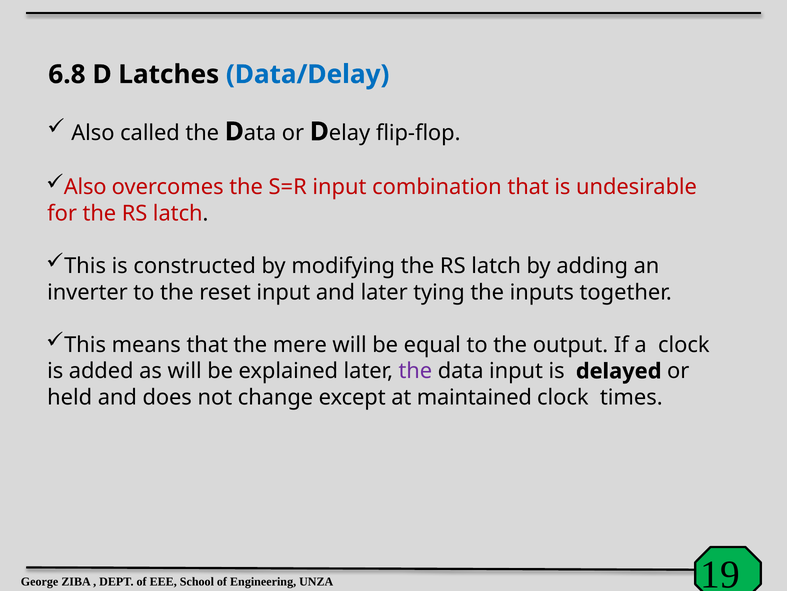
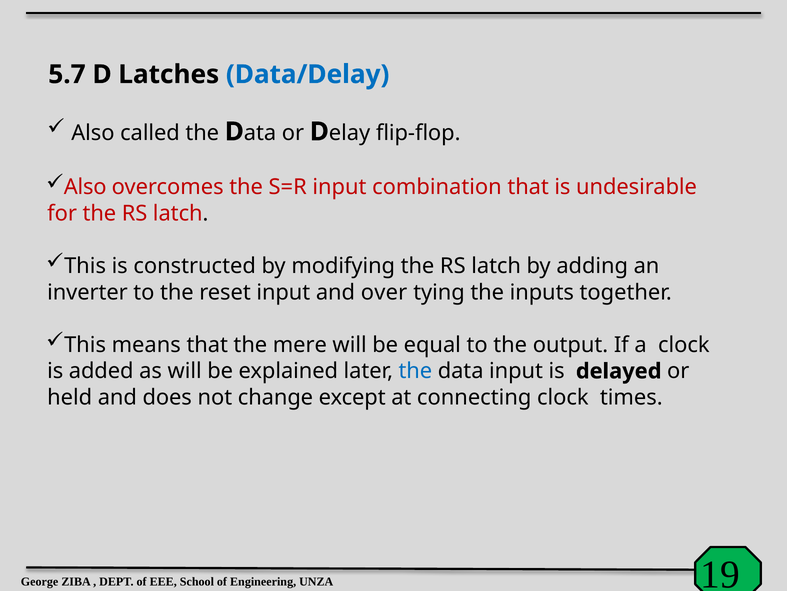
6.8: 6.8 -> 5.7 (67, 74)
and later: later -> over (384, 292)
the colour: purple -> blue (415, 371)
maintained: maintained -> connecting (474, 397)
